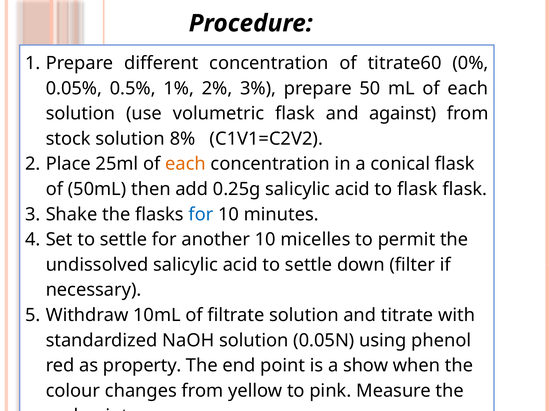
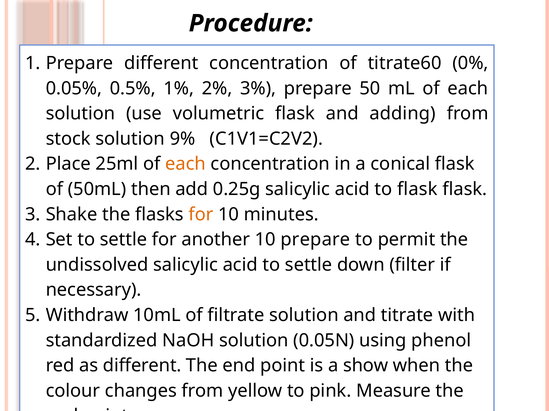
and against: against -> adding (403, 114)
8%: 8% -> 9% (183, 139)
for colour: blue -> orange (201, 215)
10 micelles: micelles -> prepare (315, 240)
as property: property -> different (142, 366)
